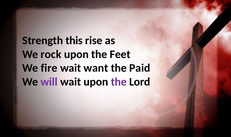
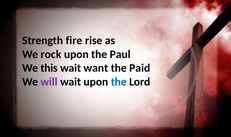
this: this -> fire (74, 40)
Feet: Feet -> Paul (120, 54)
fire: fire -> this (49, 68)
the colour: purple -> blue (119, 82)
